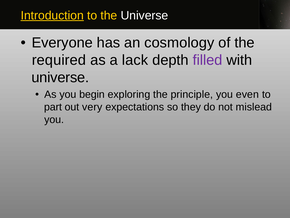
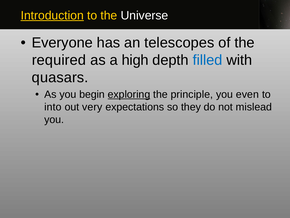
cosmology: cosmology -> telescopes (179, 43)
lack: lack -> high (135, 60)
filled colour: purple -> blue (208, 60)
universe: universe -> quasars (60, 77)
exploring underline: none -> present (129, 94)
part: part -> into (53, 107)
